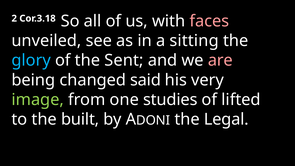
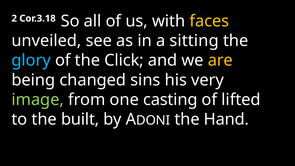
faces colour: pink -> yellow (209, 21)
Sent: Sent -> Click (124, 60)
are colour: pink -> yellow (220, 60)
said: said -> sins (145, 80)
studies: studies -> casting (170, 100)
Legal: Legal -> Hand (226, 119)
